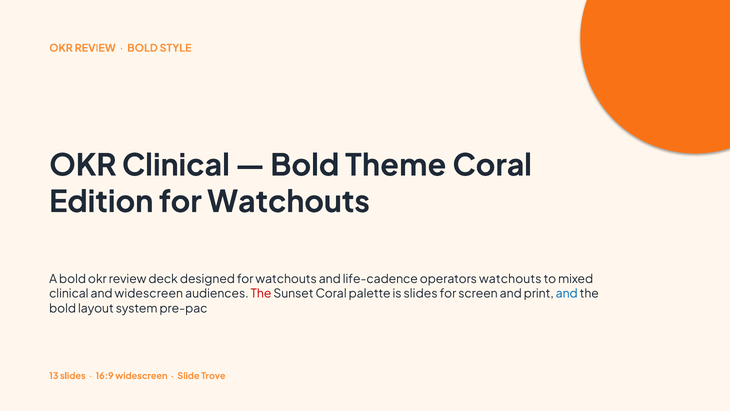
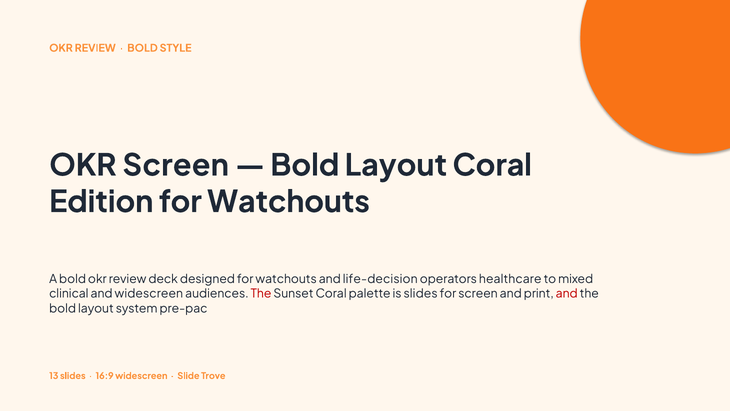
OKR Clinical: Clinical -> Screen (176, 165)
Theme: Theme -> Layout (396, 165)
life-cadence: life-cadence -> life-decision (380, 279)
operators watchouts: watchouts -> healthcare (510, 279)
and colour: blue -> red (567, 294)
